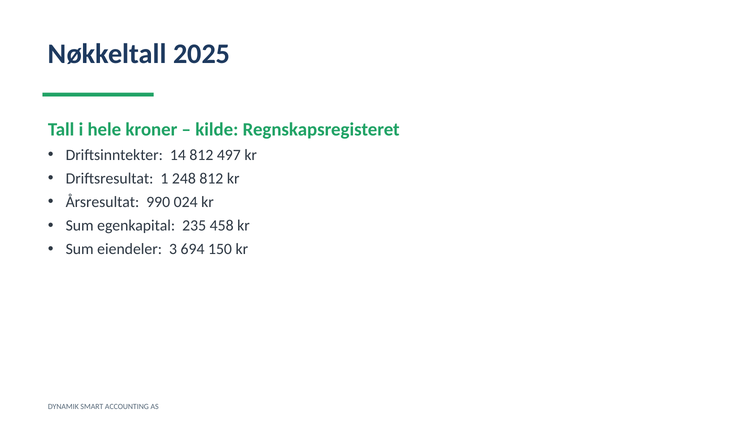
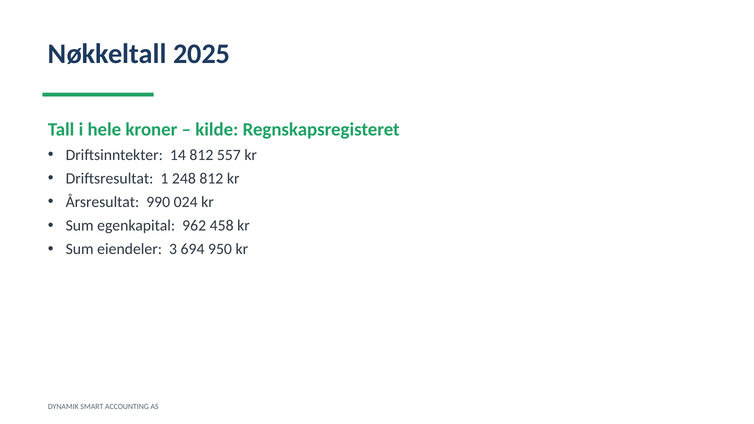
497: 497 -> 557 (229, 155)
235: 235 -> 962 (194, 226)
150: 150 -> 950 (220, 249)
